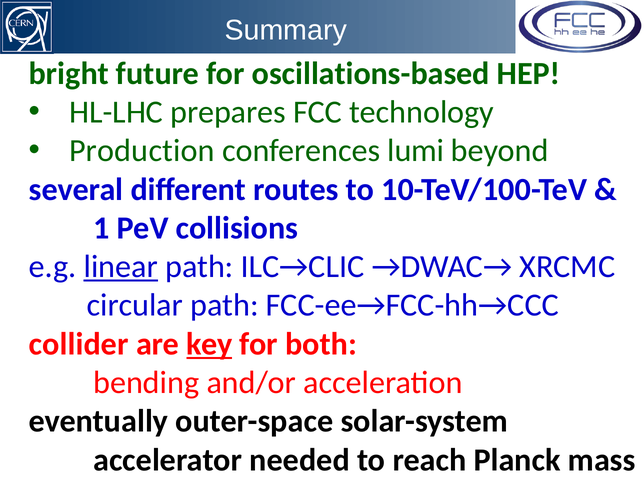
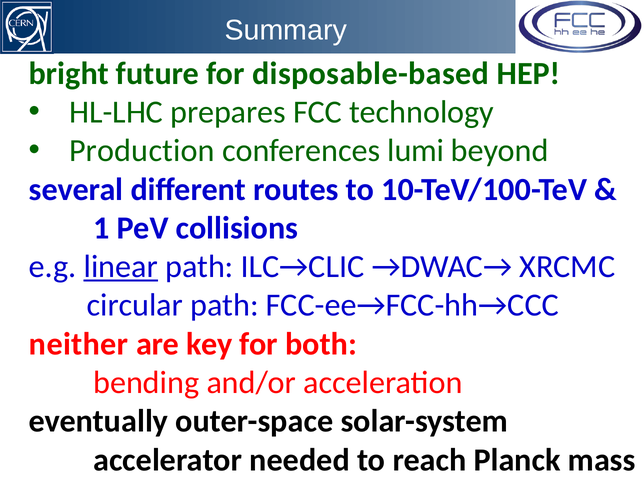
oscillations-based: oscillations-based -> disposable-based (371, 74)
collider: collider -> neither (79, 344)
key underline: present -> none (209, 344)
